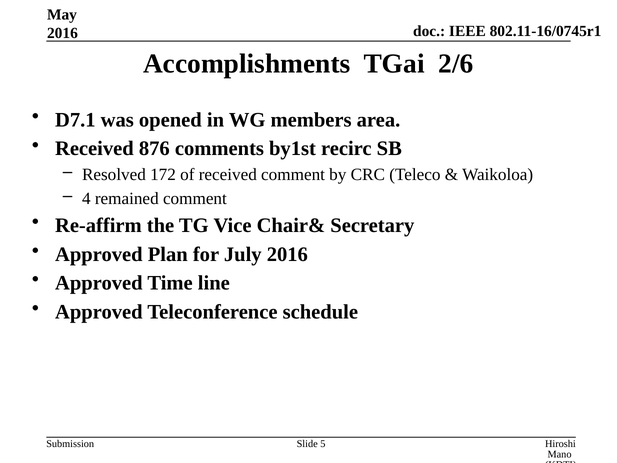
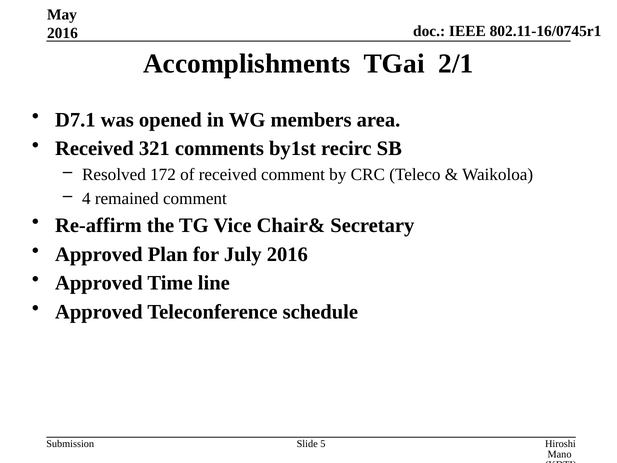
2/6: 2/6 -> 2/1 (456, 64)
876: 876 -> 321 (154, 149)
